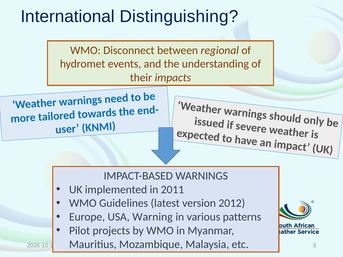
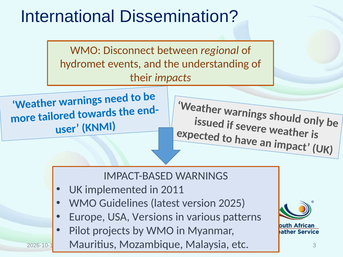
Distinguishing: Distinguishing -> Dissemination (179, 17)
2012: 2012 -> 2025 (232, 203)
Warning: Warning -> Versions (153, 217)
